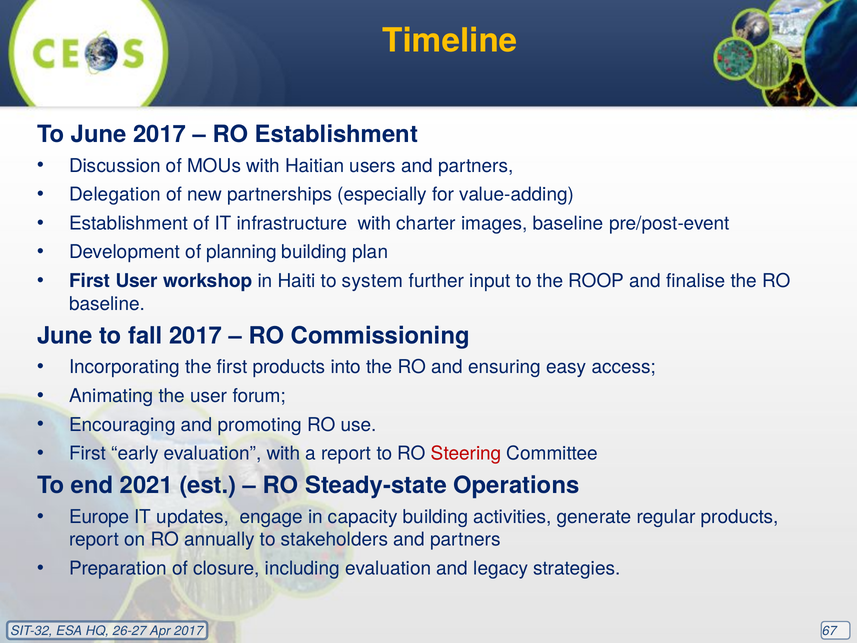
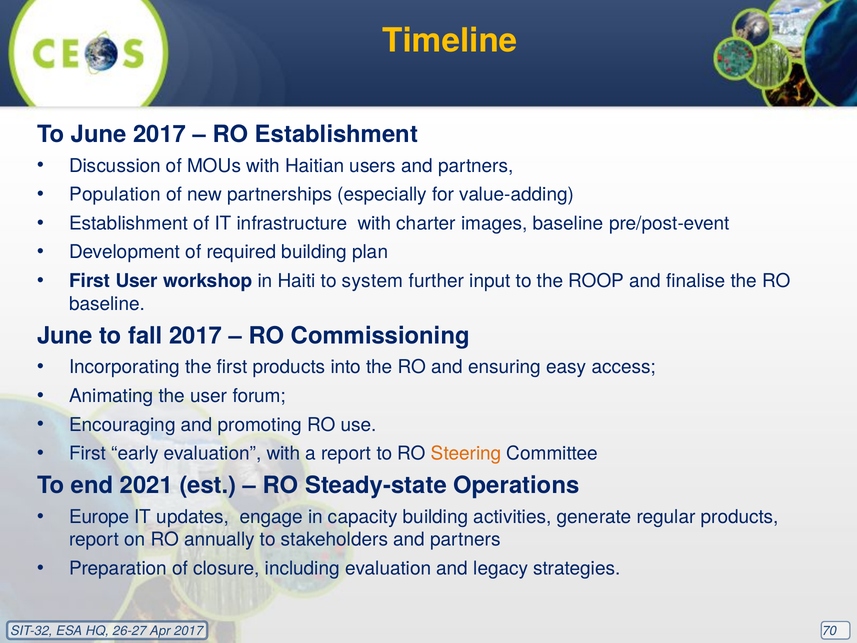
Delegation: Delegation -> Population (115, 195)
planning: planning -> required (241, 252)
Steering colour: red -> orange (466, 453)
67: 67 -> 70 (829, 631)
